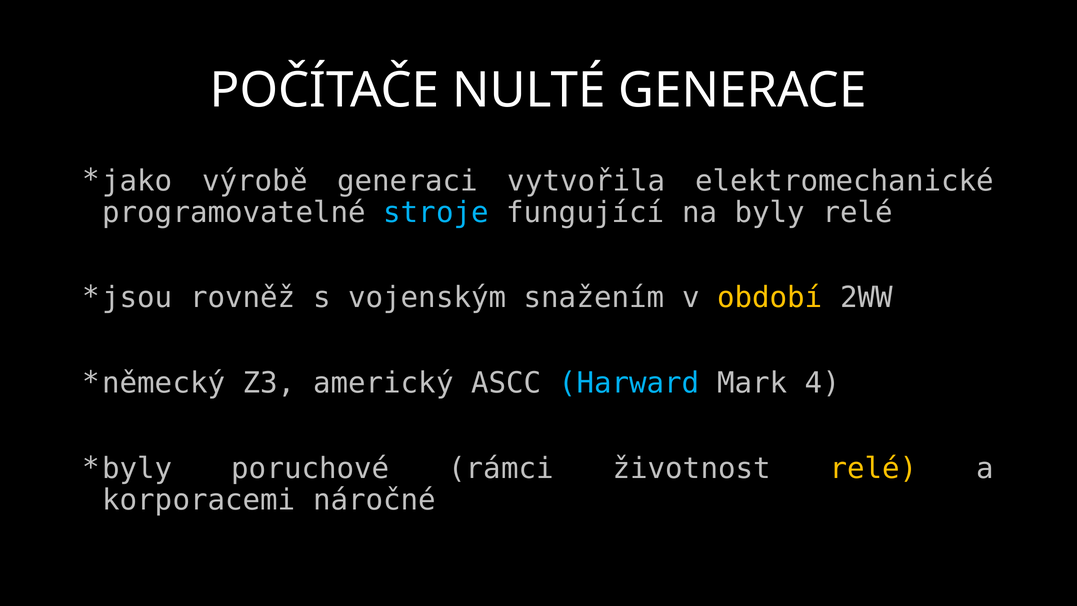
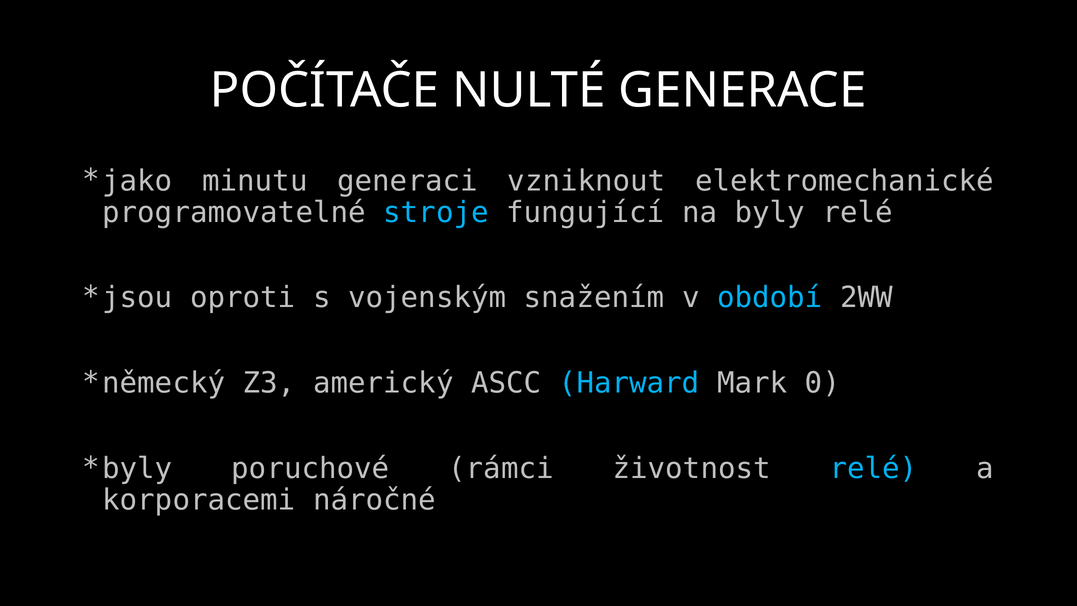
výrobě: výrobě -> minutu (255, 181)
vytvořila: vytvořila -> vzniknout (586, 181)
rovněž: rovněž -> oproti (243, 298)
období colour: yellow -> light blue (770, 298)
4: 4 -> 0 (822, 383)
relé colour: yellow -> light blue (874, 469)
